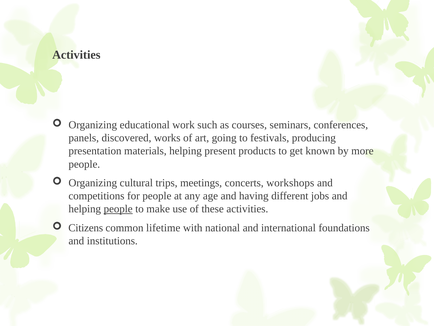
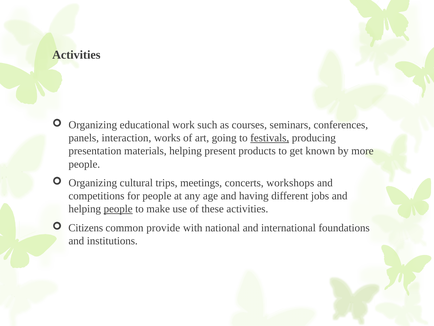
discovered: discovered -> interaction (126, 138)
festivals underline: none -> present (270, 138)
lifetime: lifetime -> provide (163, 228)
